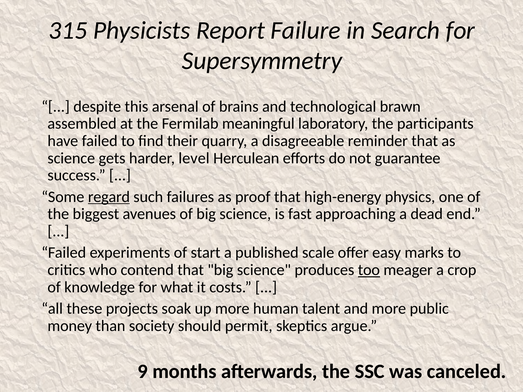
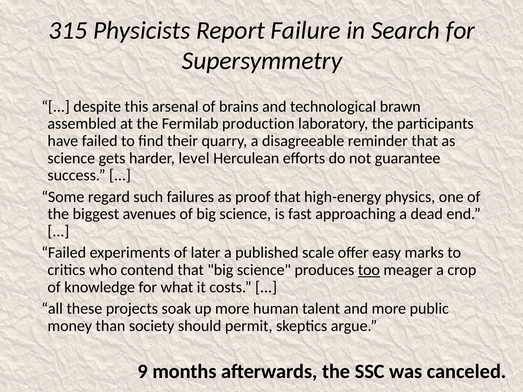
meaningful: meaningful -> production (258, 124)
regard underline: present -> none (109, 197)
start: start -> later (206, 253)
